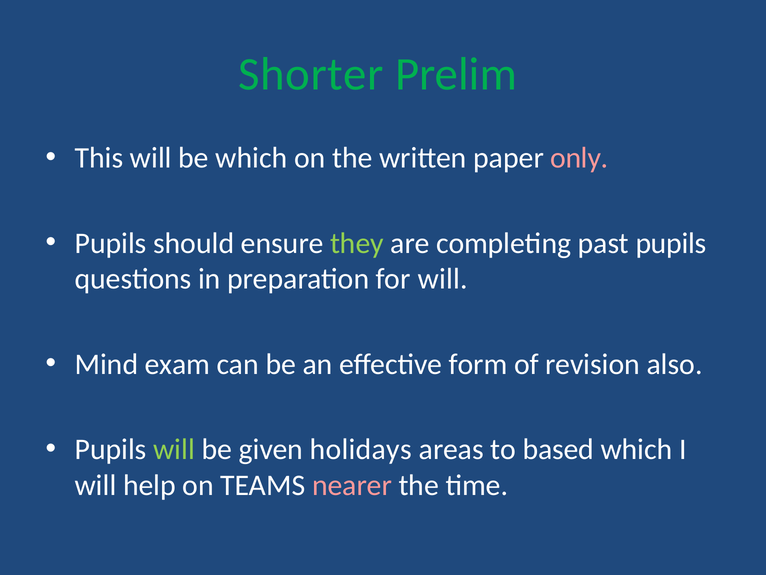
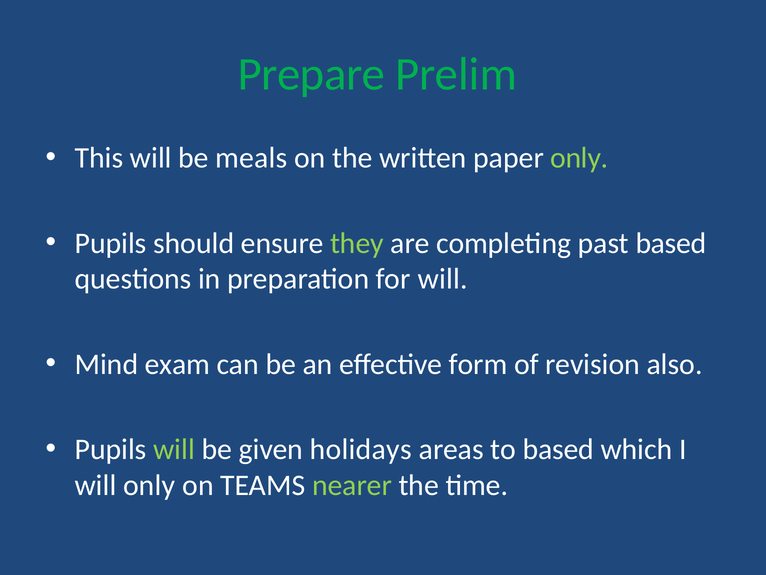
Shorter: Shorter -> Prepare (311, 74)
be which: which -> meals (251, 158)
only colour: pink -> light green (579, 158)
past pupils: pupils -> based (671, 243)
will help: help -> only (149, 485)
nearer colour: pink -> light green (352, 485)
